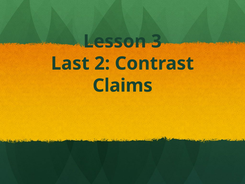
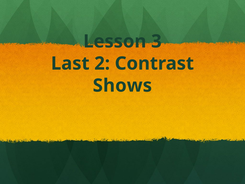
Claims: Claims -> Shows (122, 85)
